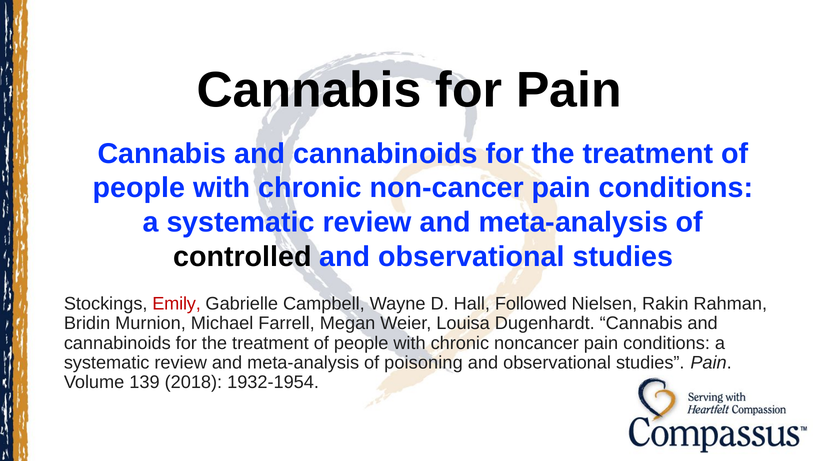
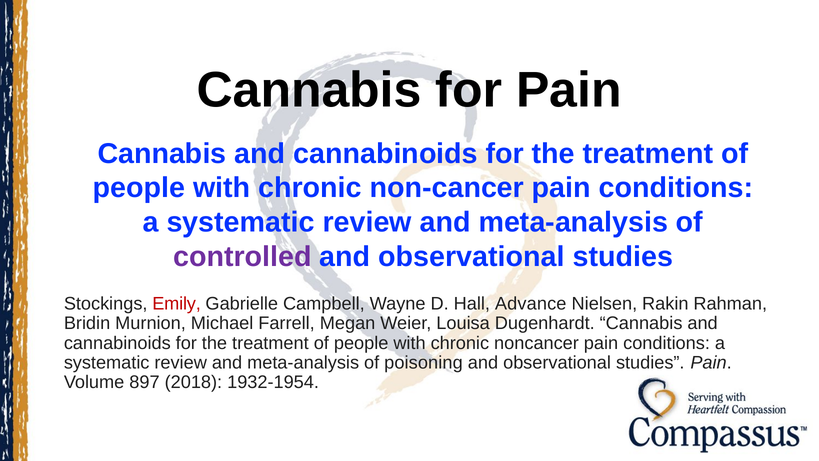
controlled colour: black -> purple (242, 257)
Followed: Followed -> Advance (531, 304)
139: 139 -> 897 (145, 382)
